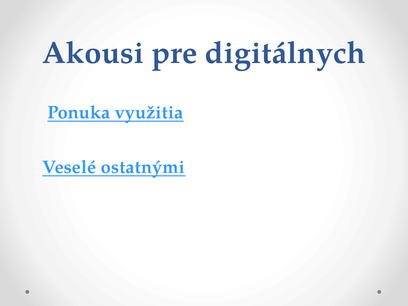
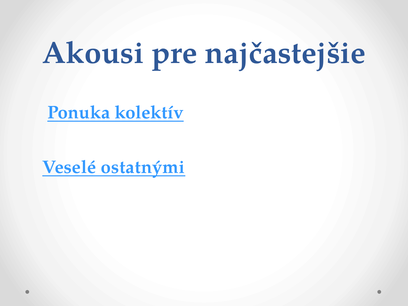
digitálnych: digitálnych -> najčastejšie (285, 53)
využitia: využitia -> kolektív (149, 113)
